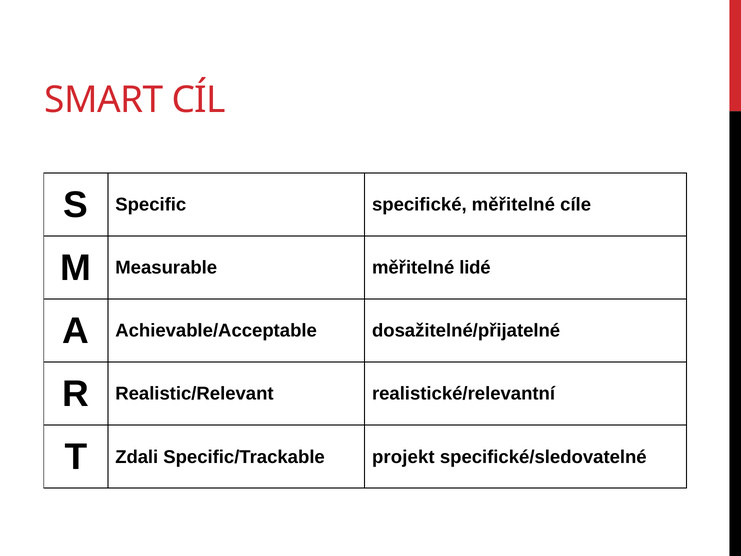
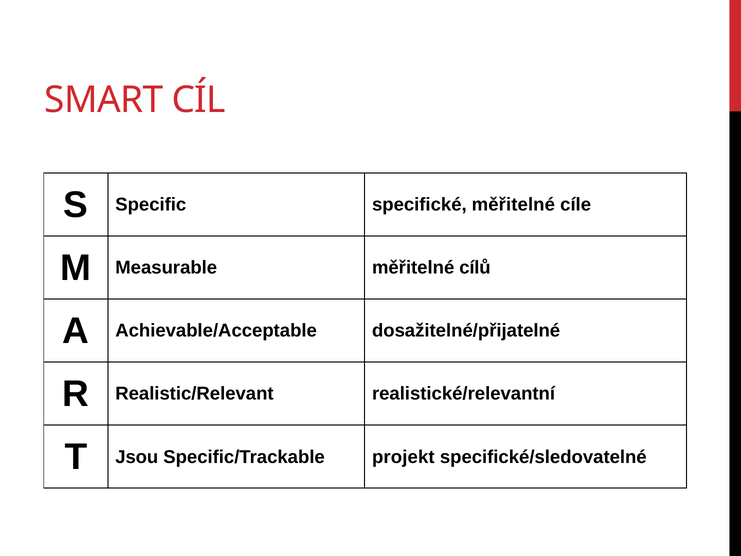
lidé: lidé -> cílů (475, 268)
Zdali: Zdali -> Jsou (137, 457)
